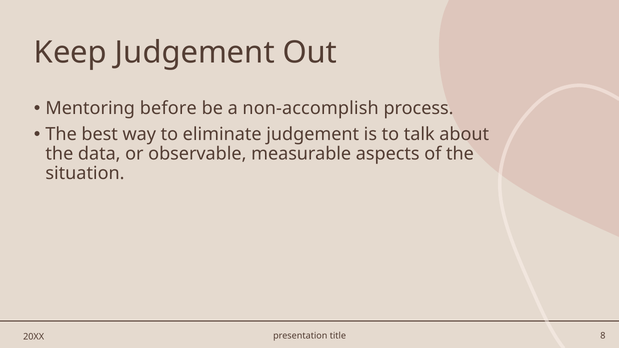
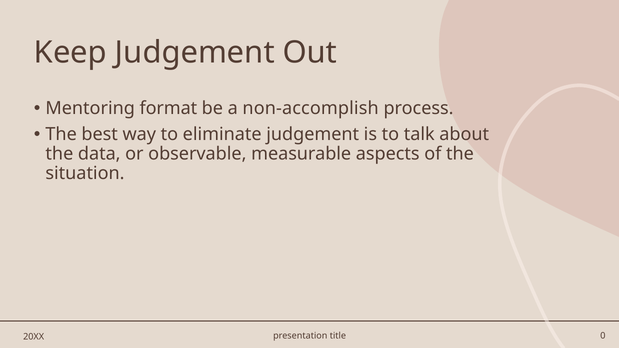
before: before -> format (168, 109)
8: 8 -> 0 (603, 336)
